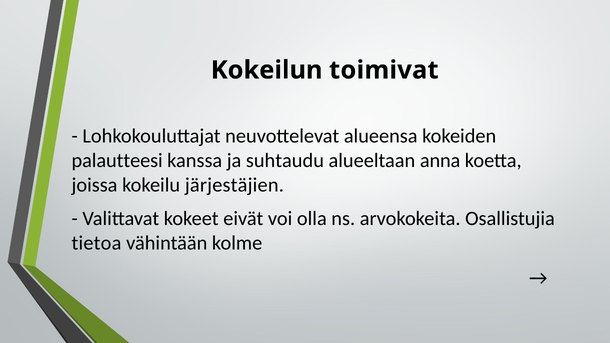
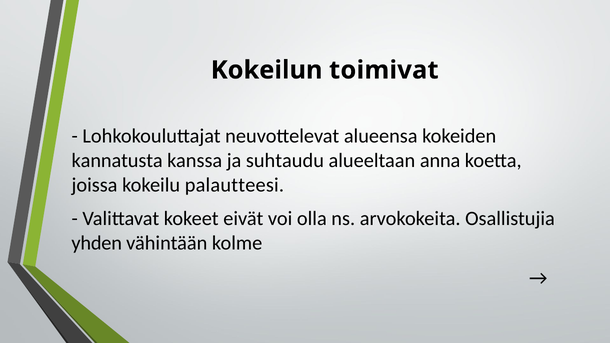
palautteesi: palautteesi -> kannatusta (117, 161)
järjestäjien: järjestäjien -> palautteesi (234, 185)
tietoa: tietoa -> yhden (97, 243)
